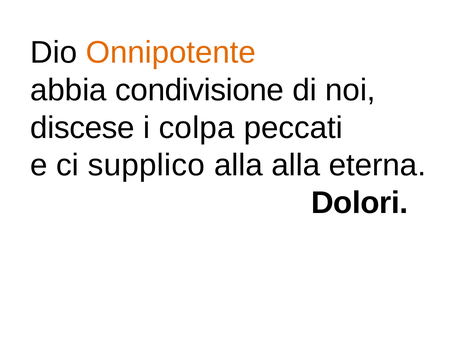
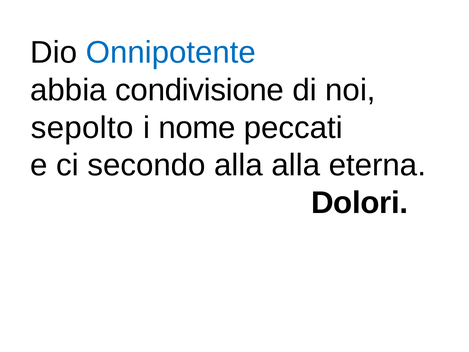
Onnipotente colour: orange -> blue (171, 53)
discese: discese -> sepolto (82, 128)
colpa: colpa -> nome (197, 128)
supplico: supplico -> secondo (147, 165)
